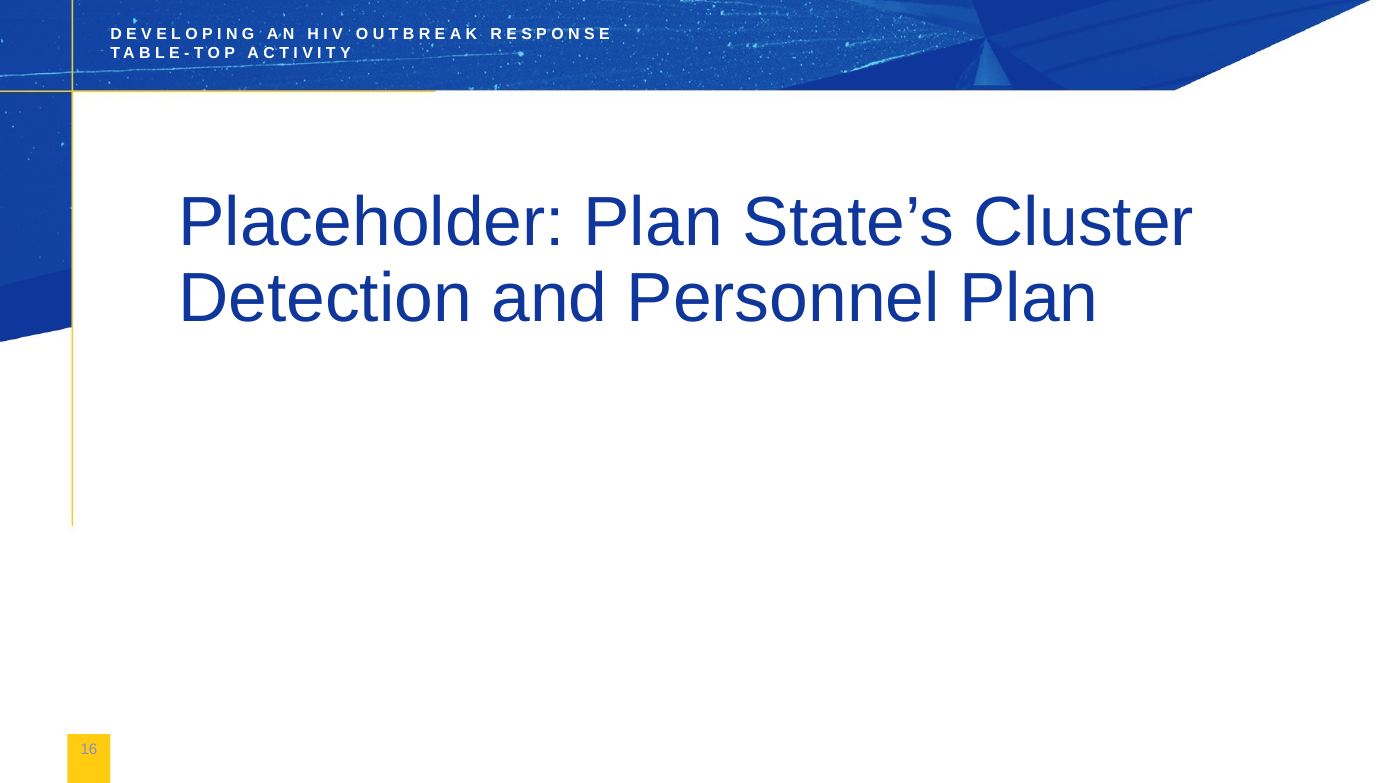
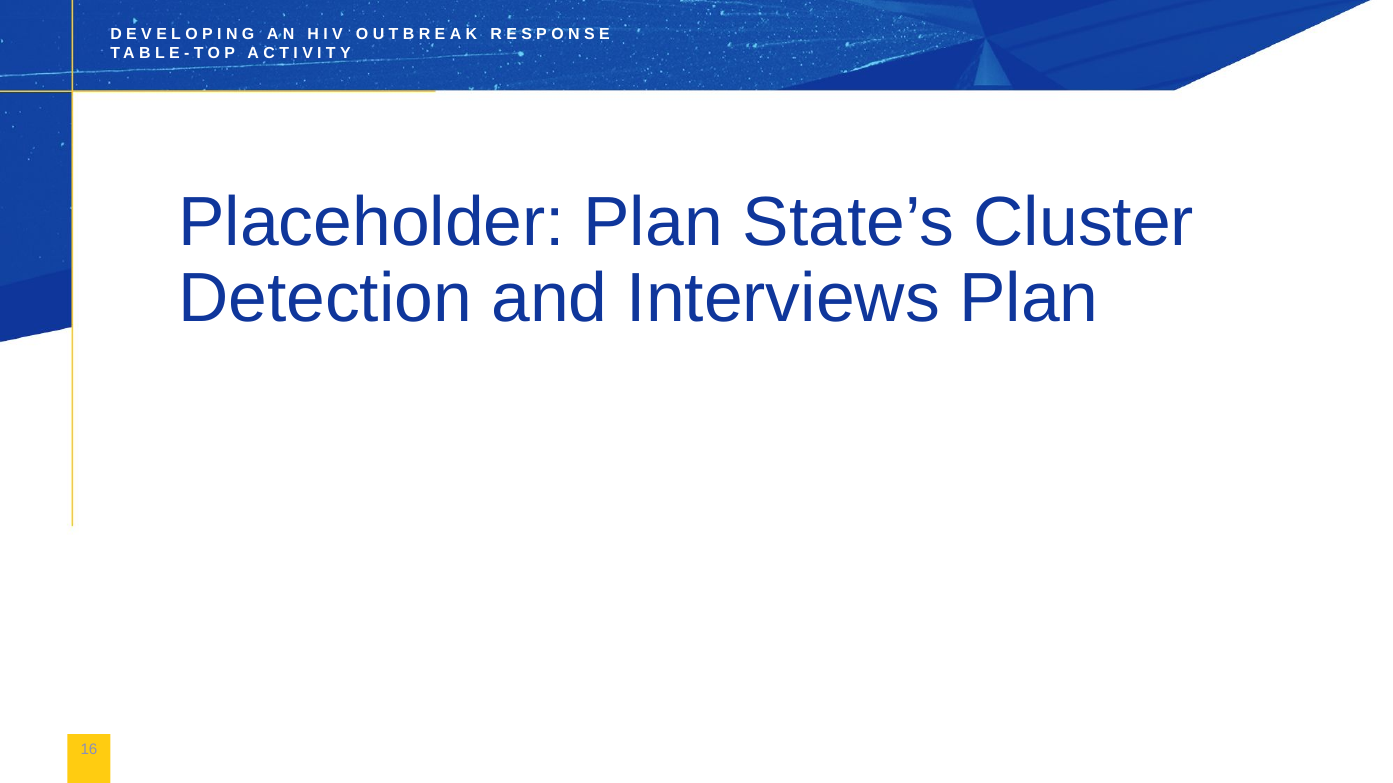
Personnel: Personnel -> Interviews (783, 298)
